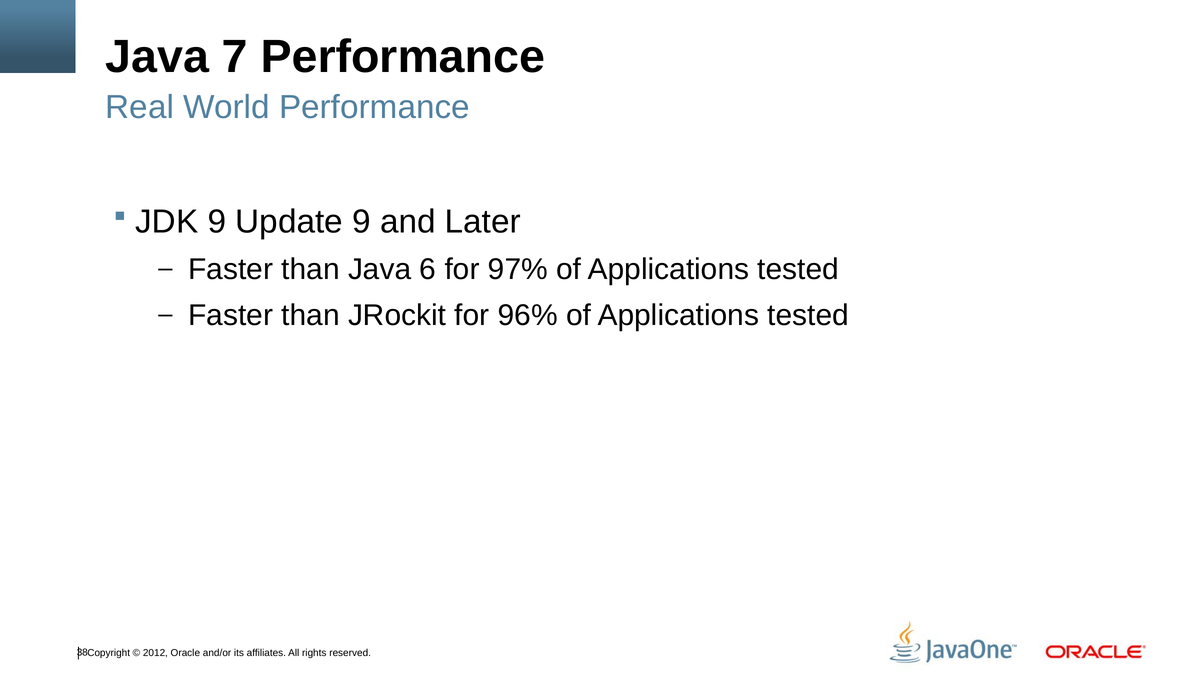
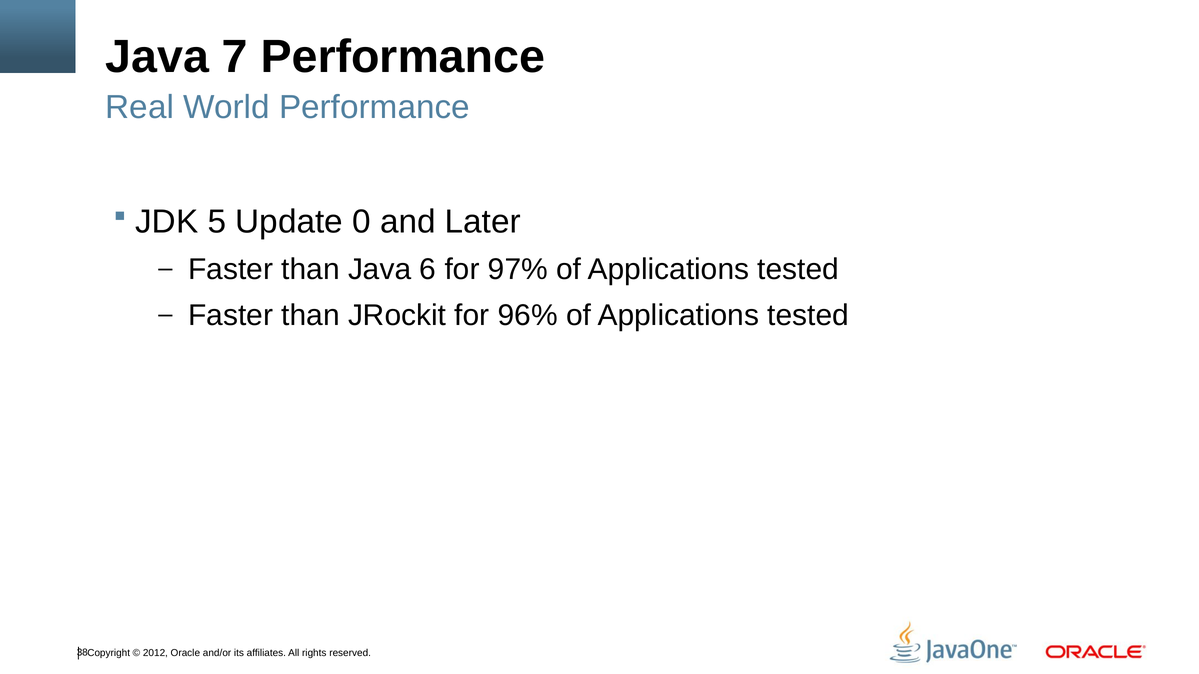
JDK 9: 9 -> 5 (217, 222)
Update 9: 9 -> 0 (361, 222)
